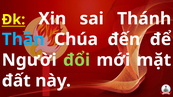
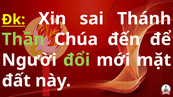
Thần colour: light blue -> light green (23, 39)
